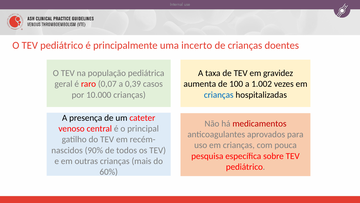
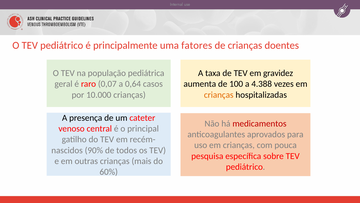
incerto: incerto -> fatores (197, 45)
0,39: 0,39 -> 0,64 (133, 84)
1.002: 1.002 -> 4.388 (262, 84)
crianças colour: blue -> orange (219, 95)
